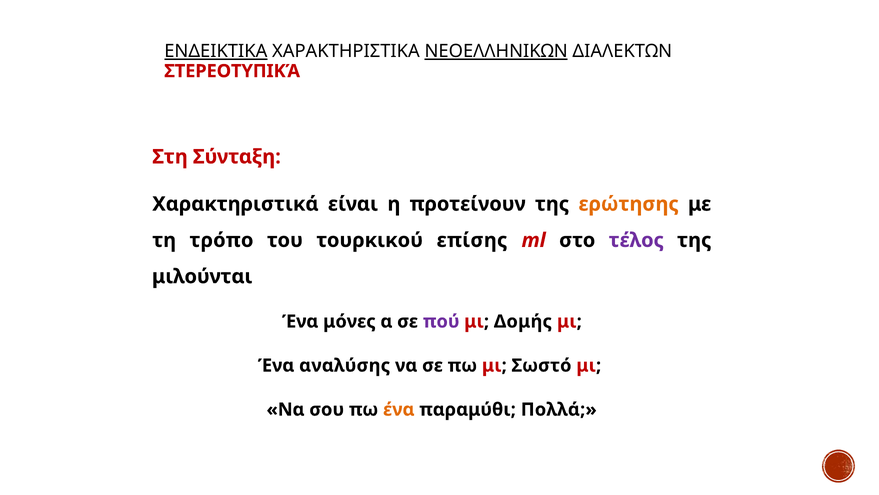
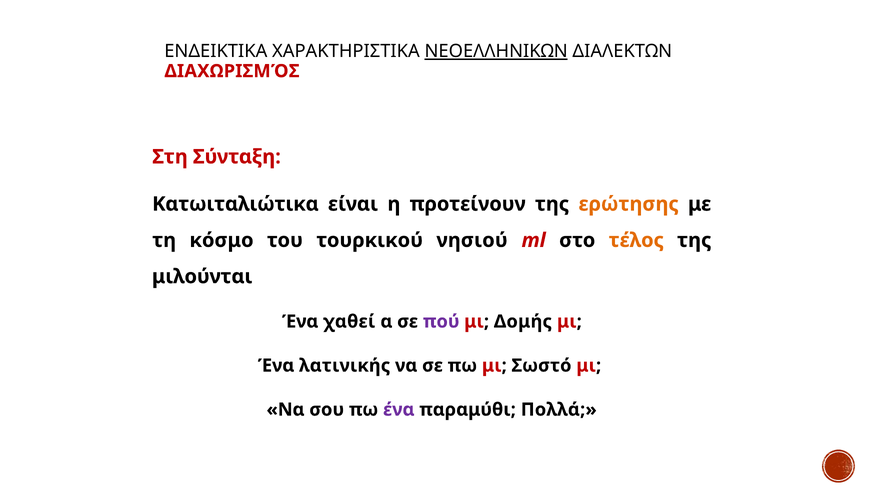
ΕΝΔΕΙΚΤΙΚΑ underline: present -> none (216, 51)
ΣΤΕΡΕΟΤΥΠΙΚΆ: ΣΤΕΡΕΟΤΥΠΙΚΆ -> ΔΙΑΧΩΡΙΣΜΌΣ (232, 71)
Χαρακτηριστικά: Χαρακτηριστικά -> Κατωιταλιώτικα (235, 204)
τρόπο: τρόπο -> κόσμο (222, 240)
επίσης: επίσης -> νησιού (472, 240)
τέλος colour: purple -> orange (636, 240)
μόνες: μόνες -> χαθεί (349, 321)
αναλύσης: αναλύσης -> λατινικής (345, 365)
ένα colour: orange -> purple (399, 409)
